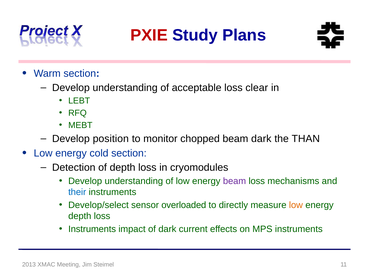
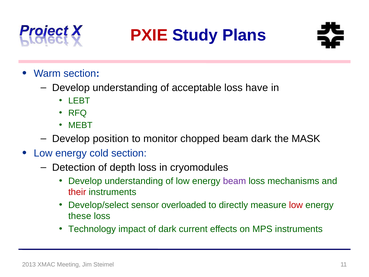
clear: clear -> have (257, 88)
THAN: THAN -> MASK (306, 139)
their colour: blue -> red (77, 192)
low colour: orange -> red (296, 205)
depth: depth -> these (80, 216)
Instruments: Instruments -> Technology (92, 229)
